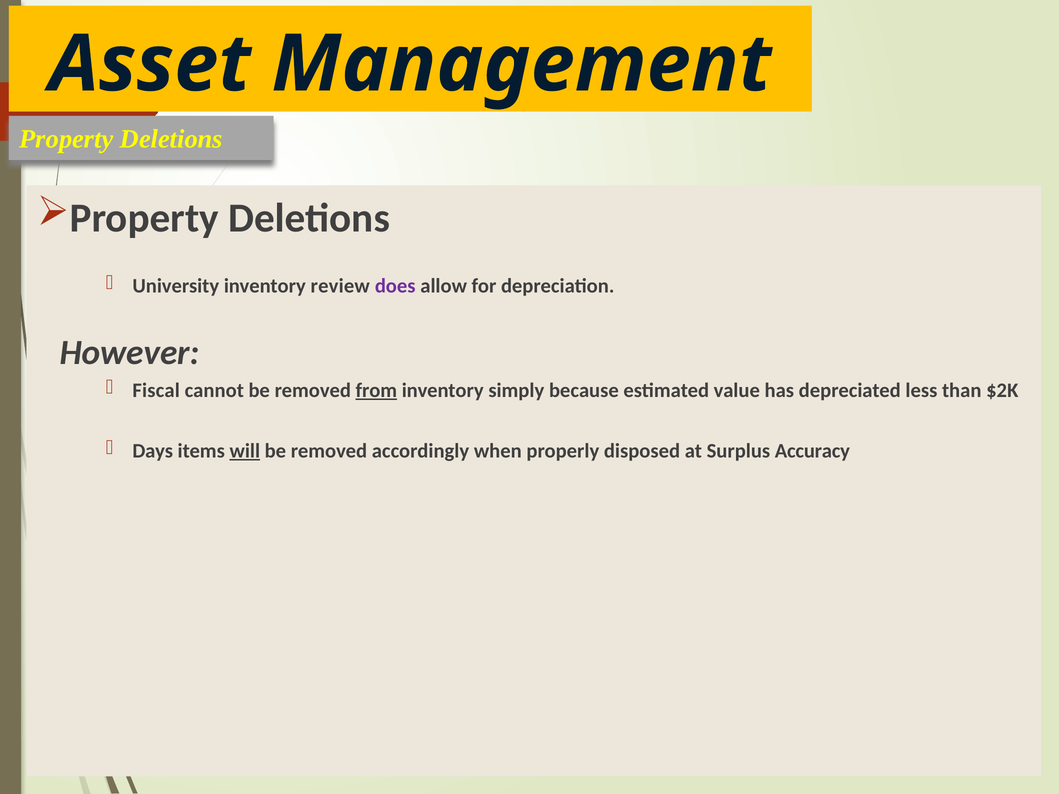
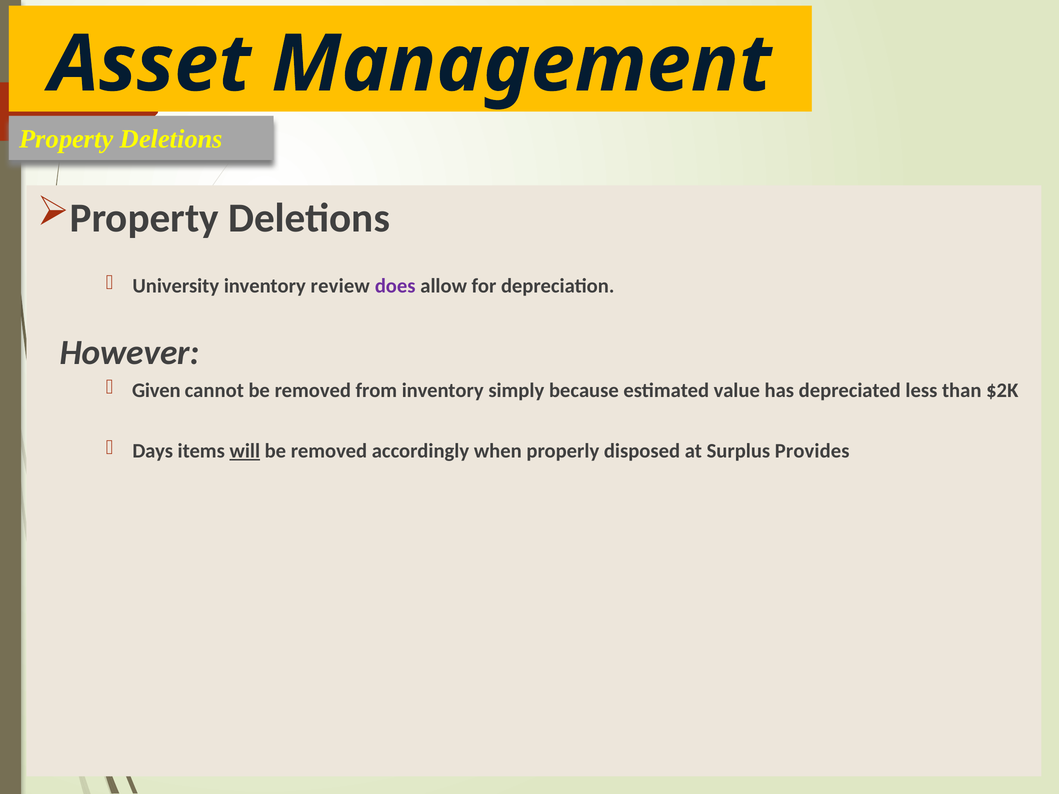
Fiscal: Fiscal -> Given (156, 391)
from underline: present -> none (376, 391)
Accuracy: Accuracy -> Provides (812, 451)
